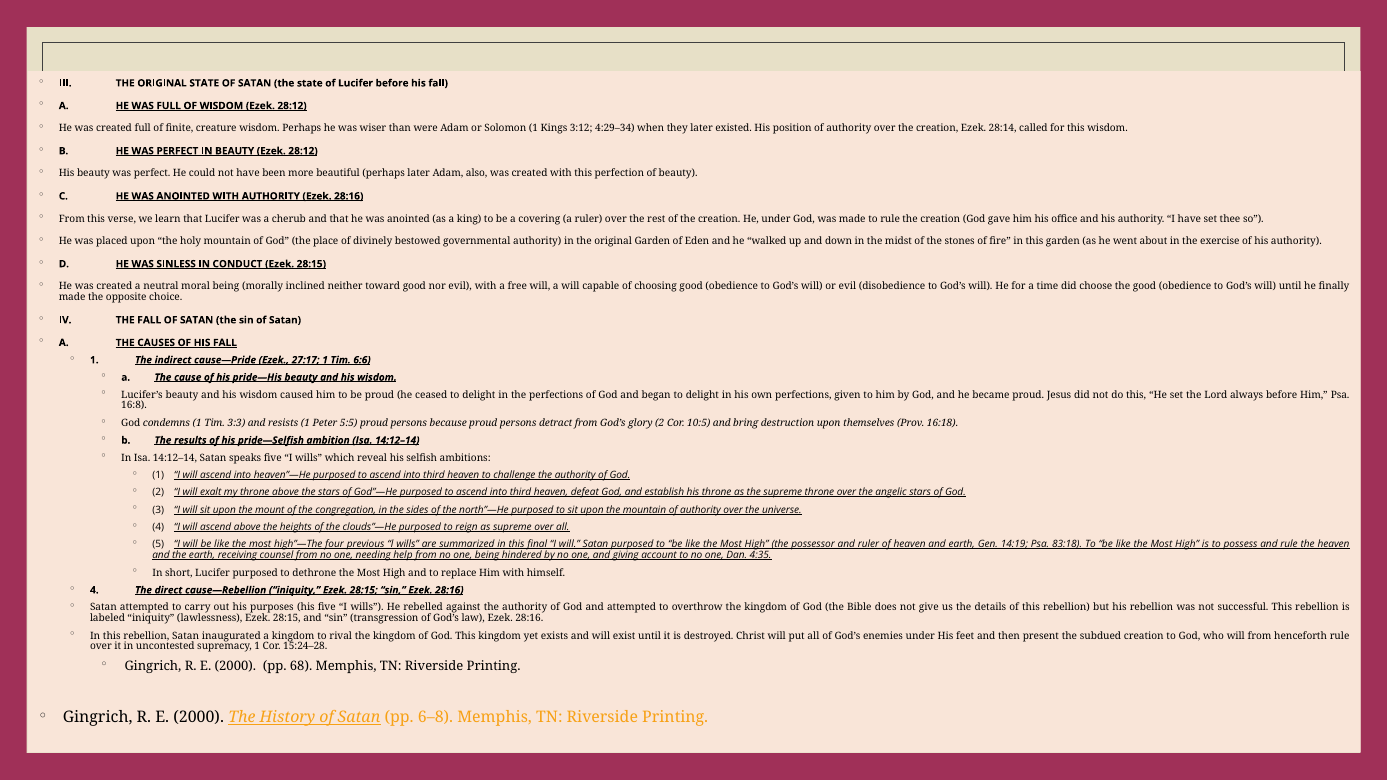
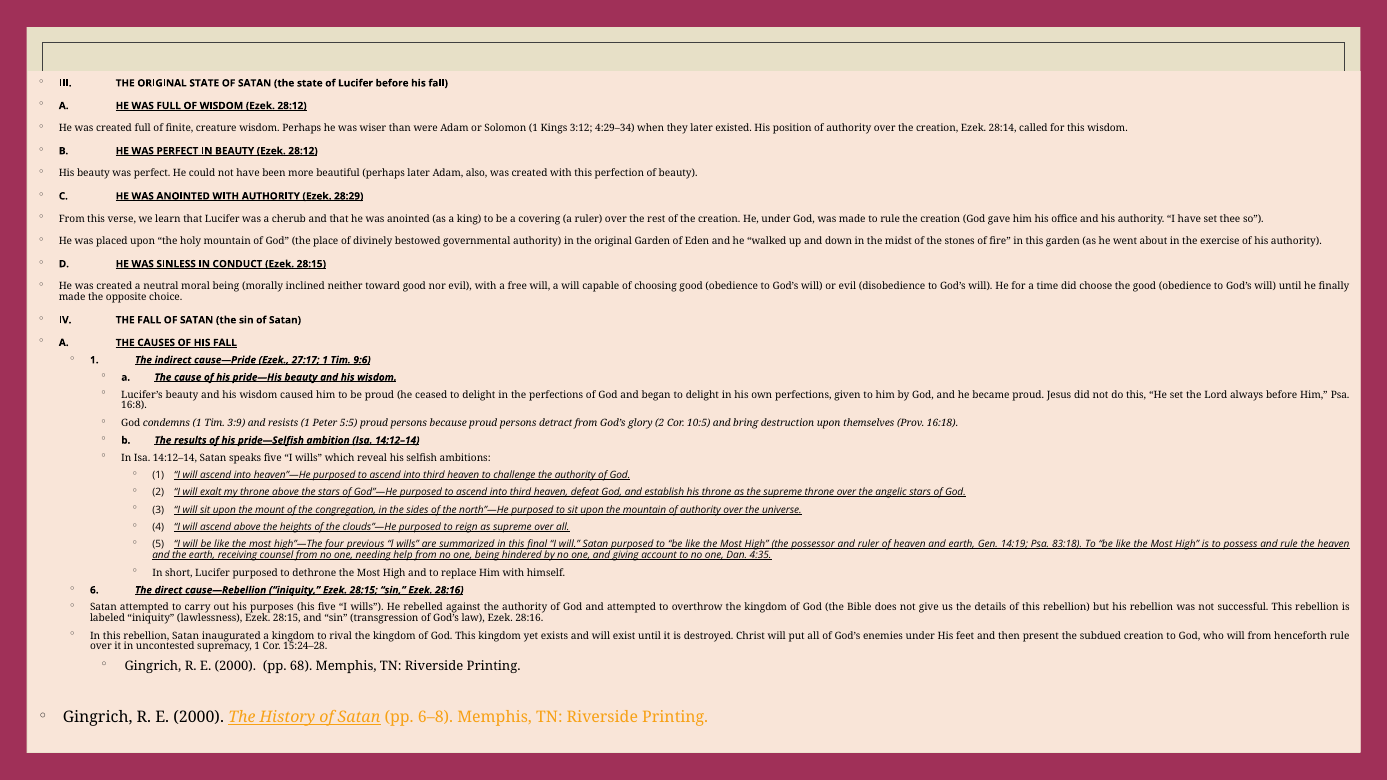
AUTHORITY Ezek 28:16: 28:16 -> 28:29 (349, 196)
6:6: 6:6 -> 9:6 (362, 360)
3:3: 3:3 -> 3:9 (236, 423)
4: 4 -> 6 (94, 590)
